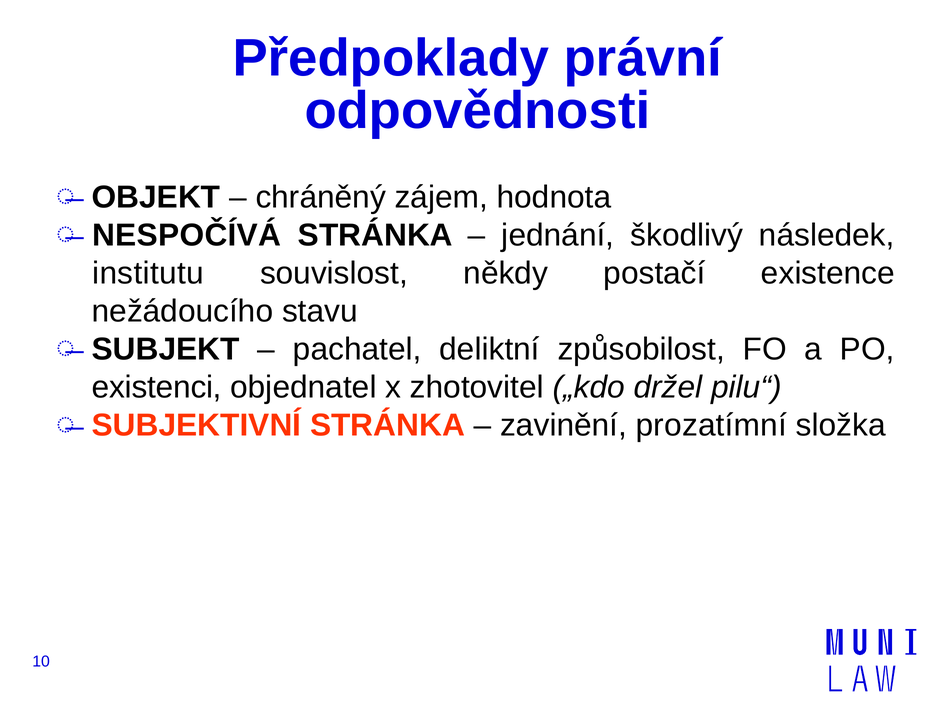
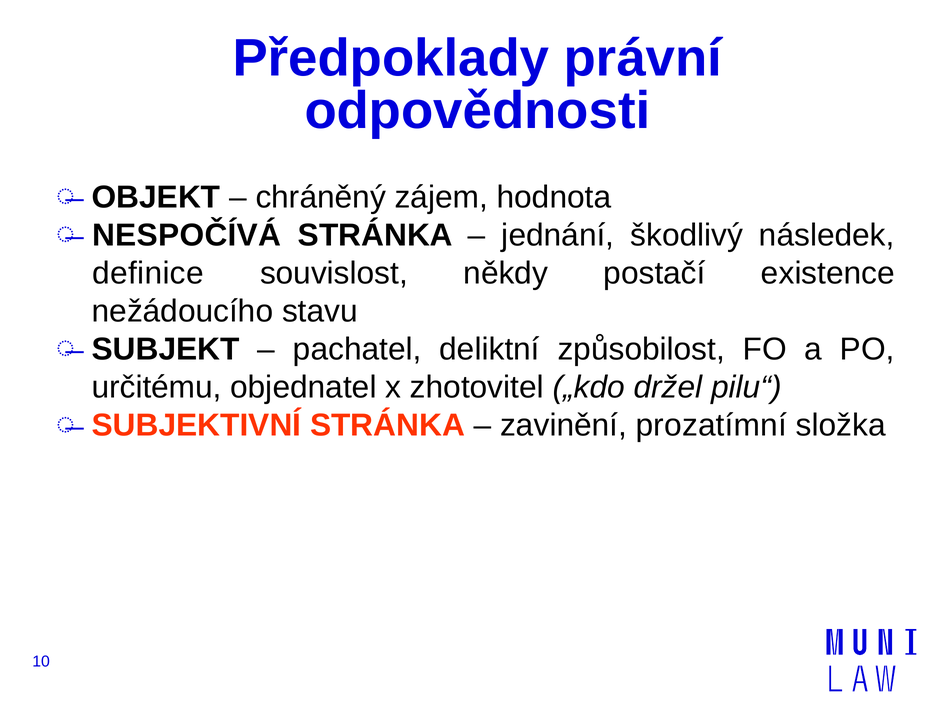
institutu: institutu -> definice (148, 273)
existenci: existenci -> určitému (157, 387)
